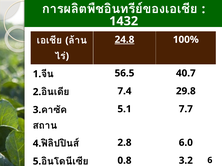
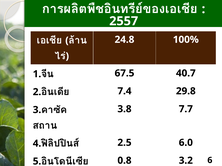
1432: 1432 -> 2557 (124, 21)
24.8 underline: present -> none (124, 40)
56.5: 56.5 -> 67.5 (124, 73)
5.1: 5.1 -> 3.8 (124, 109)
2.8: 2.8 -> 2.5 (124, 143)
